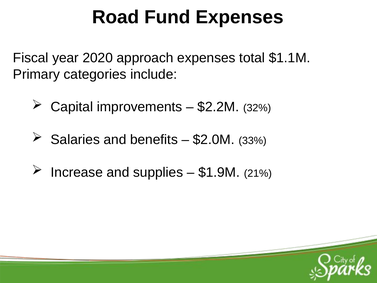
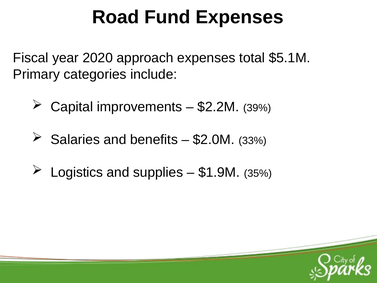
$1.1M: $1.1M -> $5.1M (290, 58)
32%: 32% -> 39% (257, 108)
Increase: Increase -> Logistics (77, 172)
21%: 21% -> 35% (258, 173)
